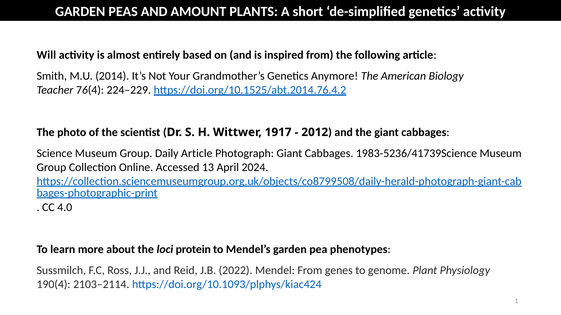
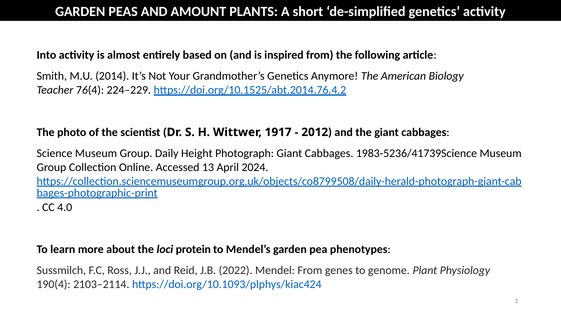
Will: Will -> Into (46, 55)
Daily Article: Article -> Height (197, 153)
